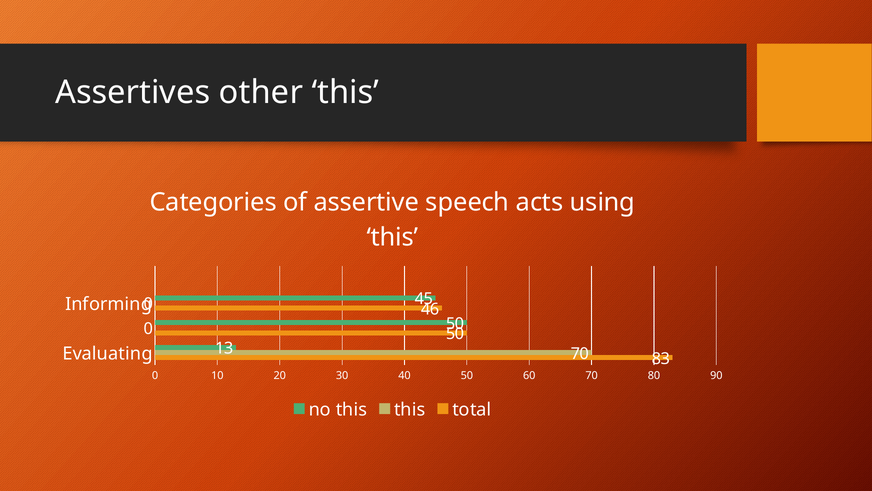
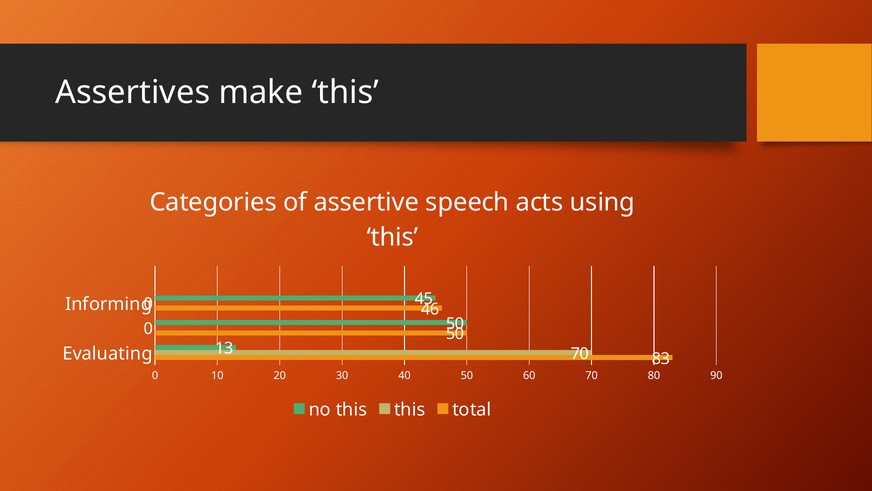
other: other -> make (261, 92)
